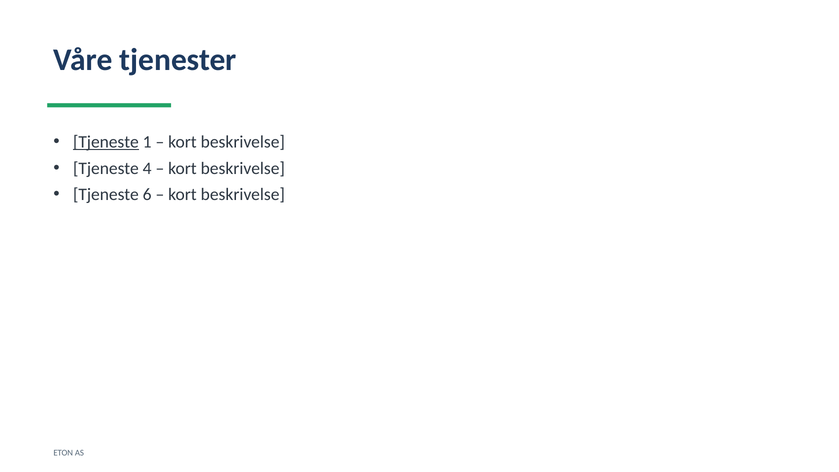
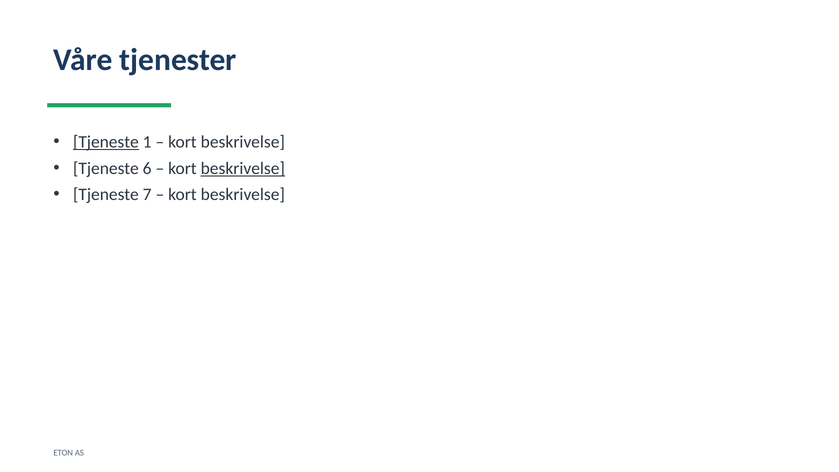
4: 4 -> 6 (147, 168)
beskrivelse underline: none -> present (243, 168)
6: 6 -> 7 (147, 195)
